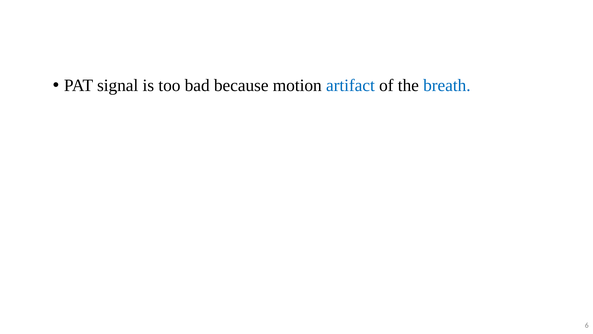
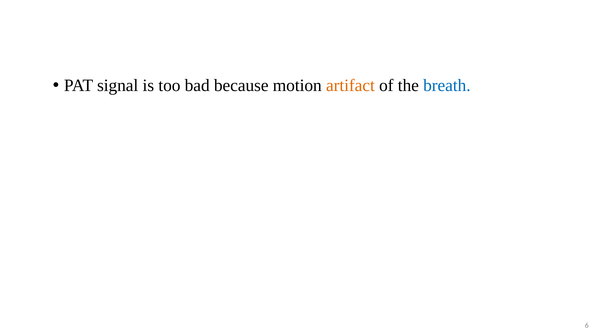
artifact colour: blue -> orange (350, 85)
